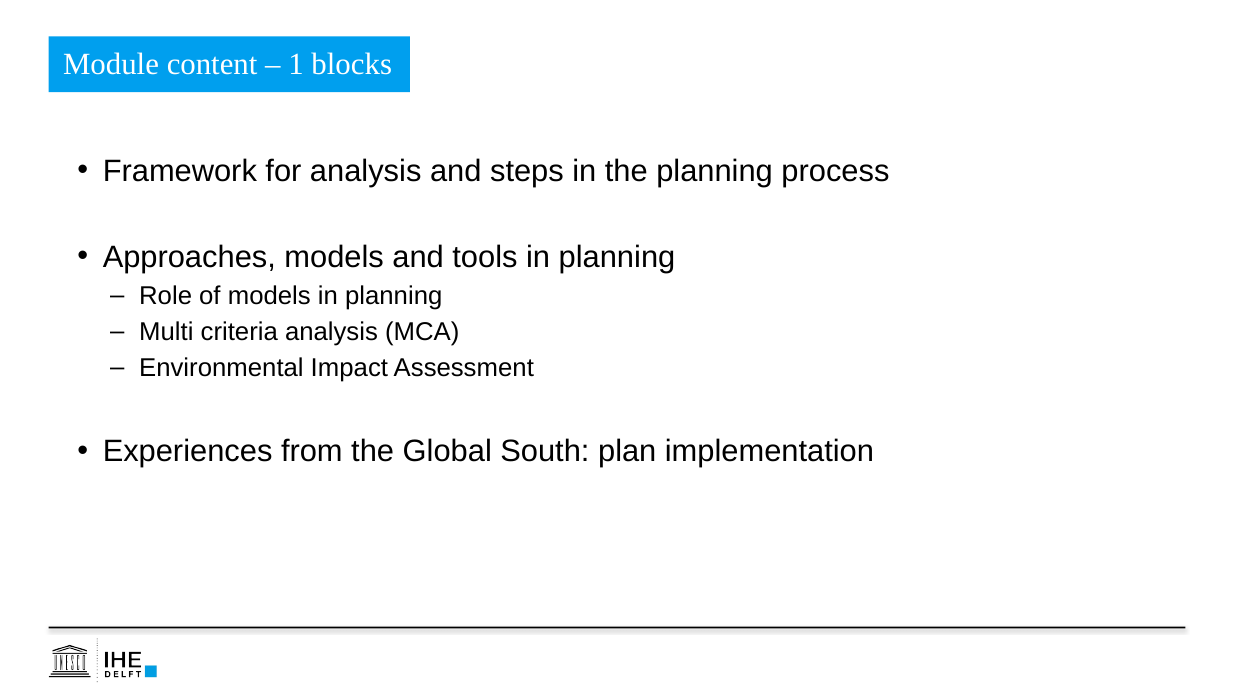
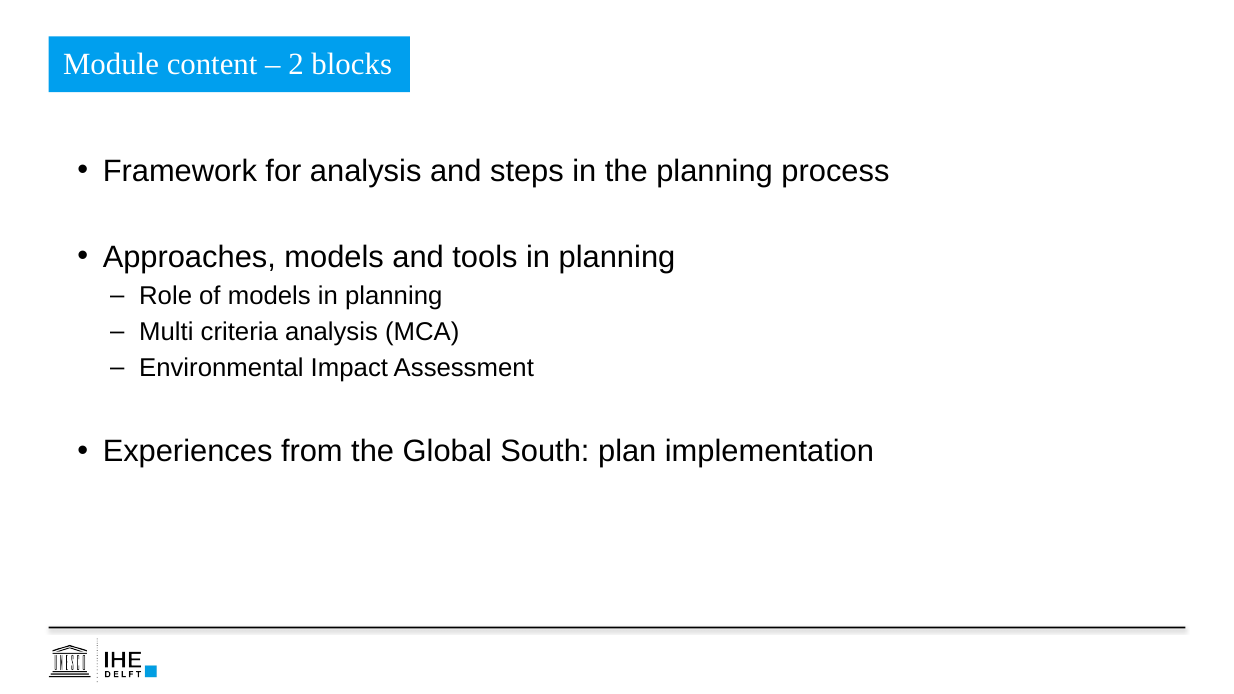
1: 1 -> 2 (296, 64)
